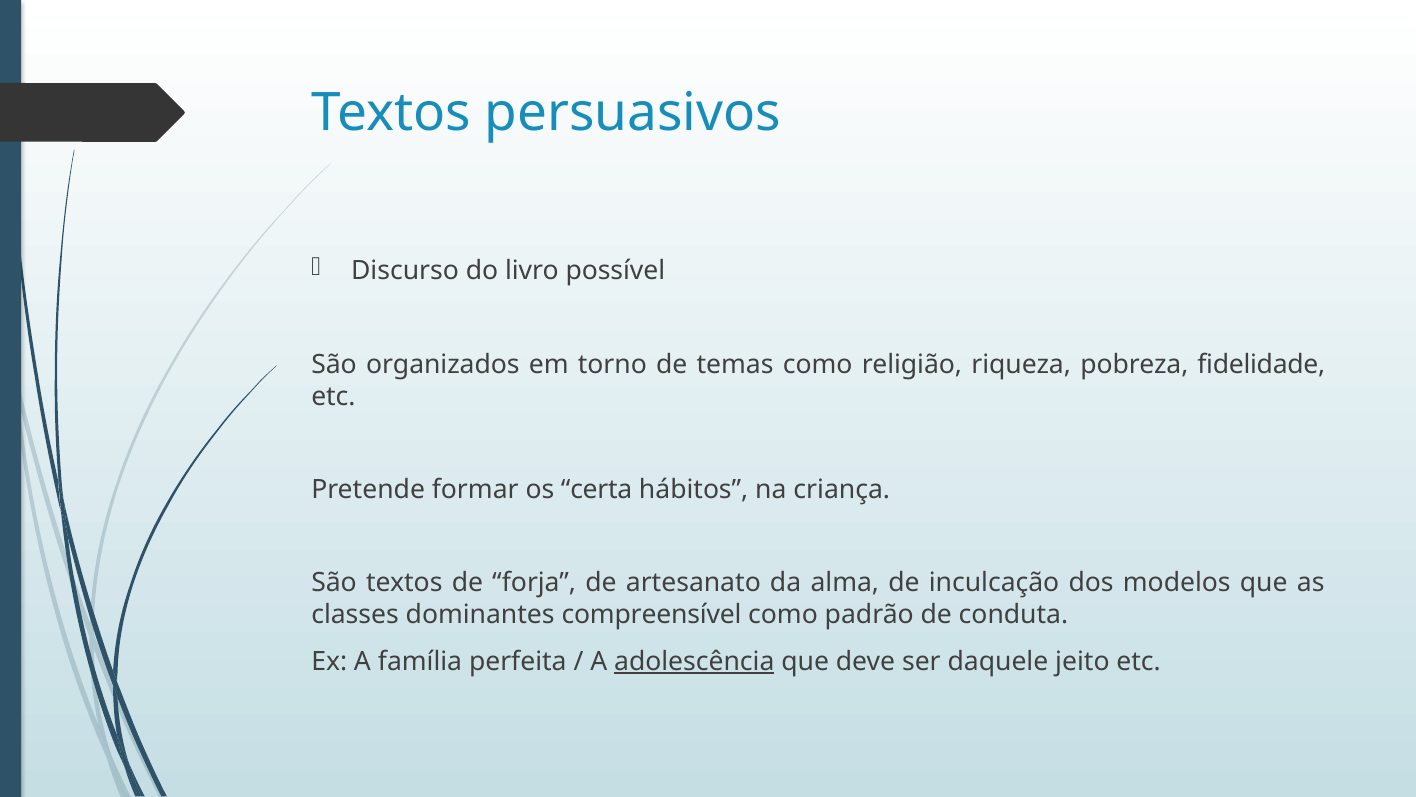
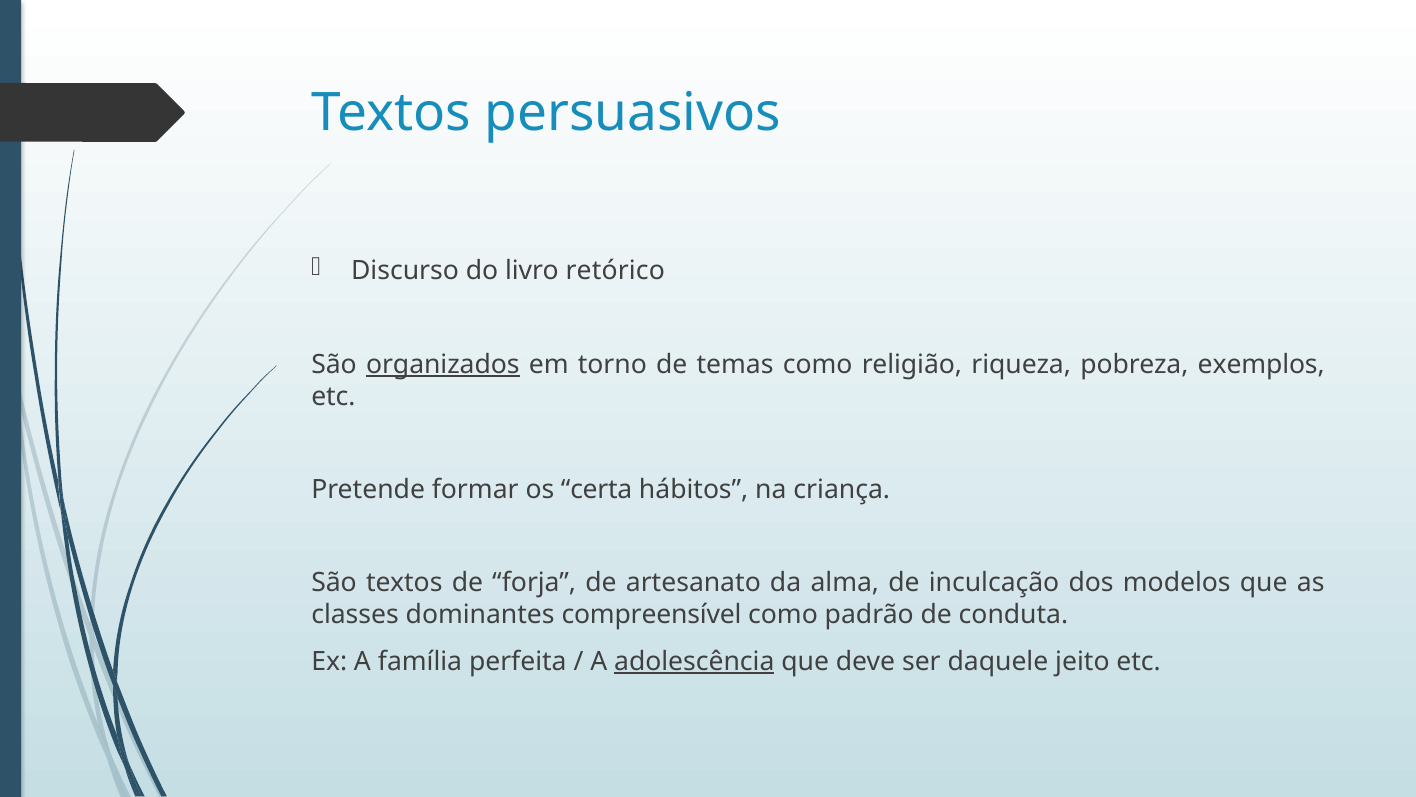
possível: possível -> retórico (615, 271)
organizados underline: none -> present (443, 364)
fidelidade: fidelidade -> exemplos (1261, 364)
